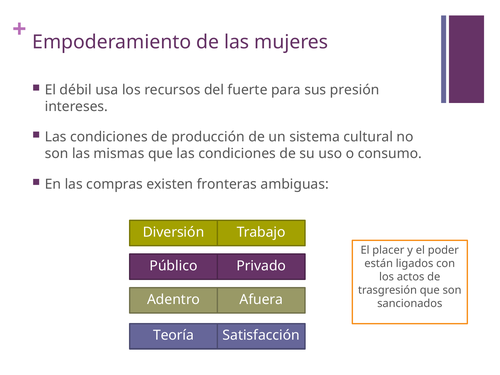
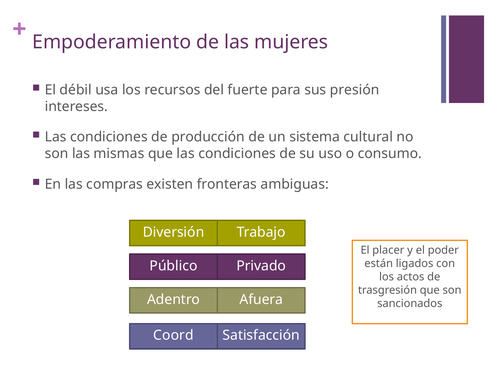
Teoría: Teoría -> Coord (173, 335)
